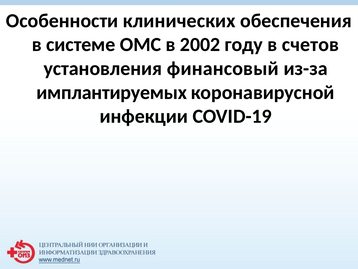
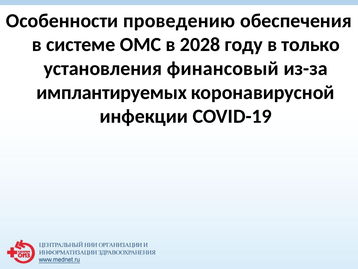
клинических: клинических -> проведению (179, 21)
2002: 2002 -> 2028 (200, 45)
счетов: счетов -> только (311, 45)
